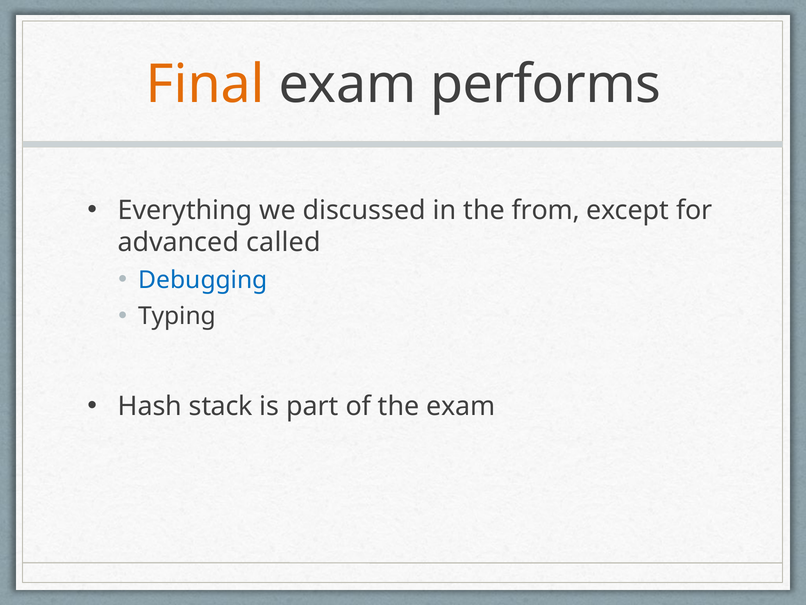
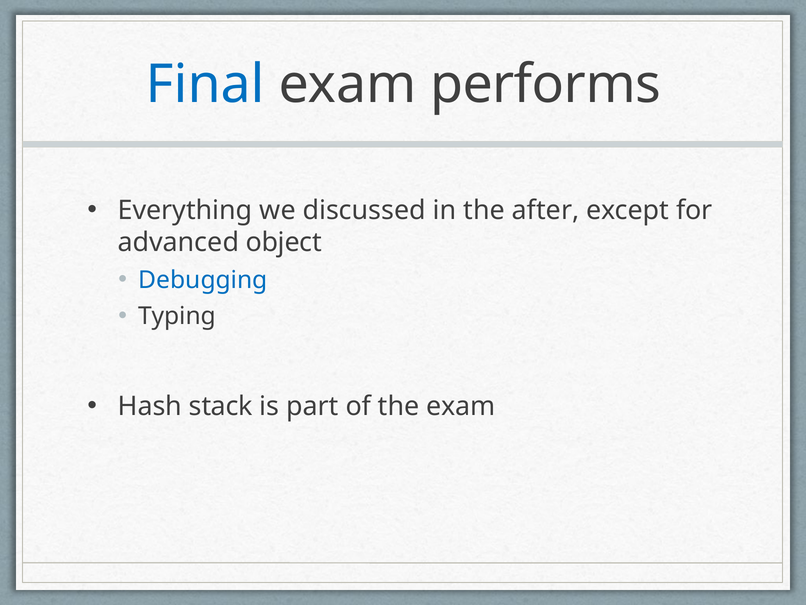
Final colour: orange -> blue (205, 84)
from: from -> after (546, 210)
called: called -> object (284, 242)
